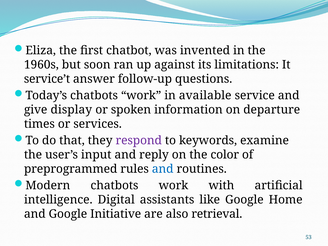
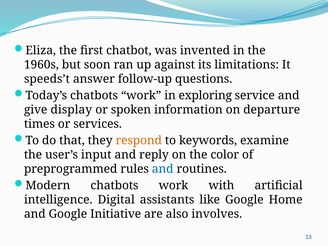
service’t: service’t -> speeds’t (47, 79)
available: available -> exploring (205, 96)
respond colour: purple -> orange (139, 141)
retrieval: retrieval -> involves (217, 214)
